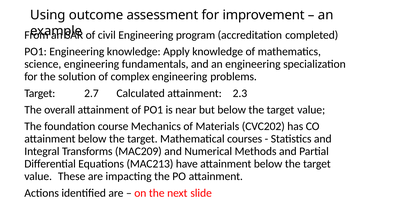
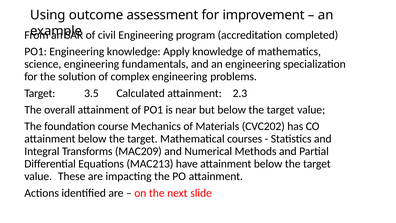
2.7: 2.7 -> 3.5 (91, 93)
